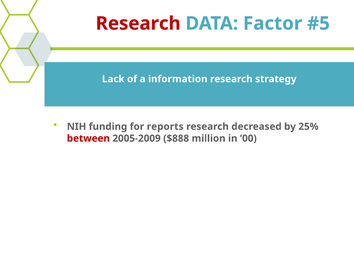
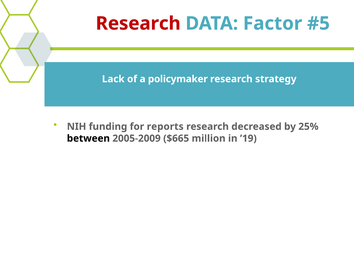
information: information -> policymaker (178, 79)
between colour: red -> black (88, 138)
$888: $888 -> $665 (176, 138)
’00: ’00 -> ’19 (248, 138)
